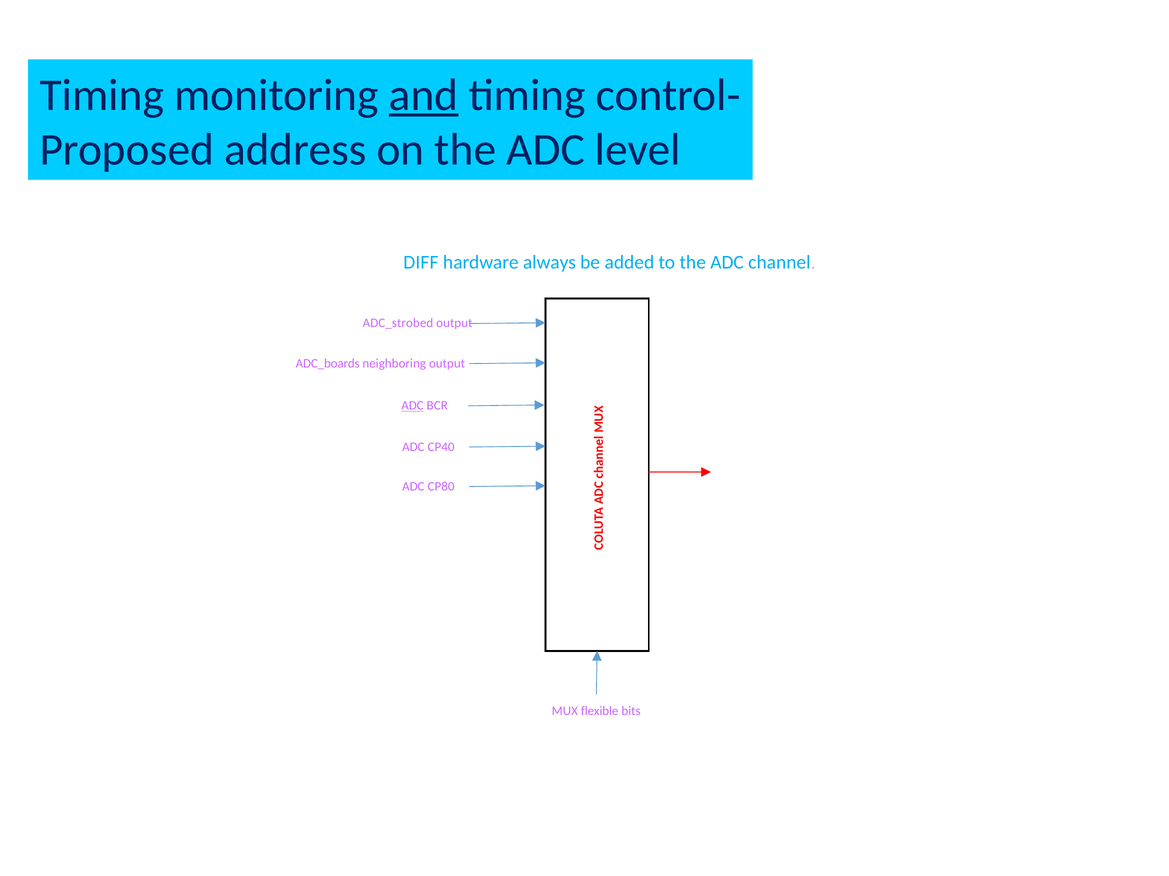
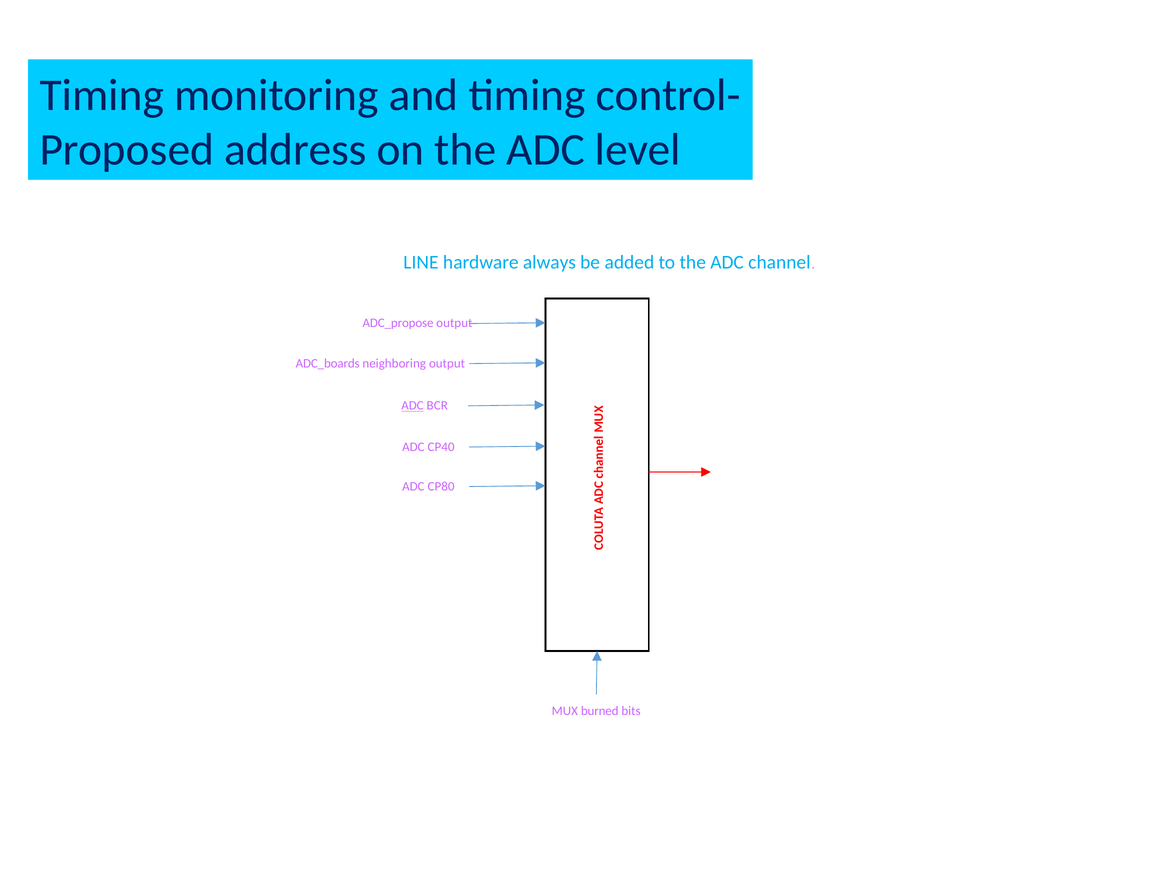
and underline: present -> none (424, 96)
DIFF: DIFF -> LINE (421, 263)
ADC_strobed: ADC_strobed -> ADC_propose (398, 323)
flexible: flexible -> burned (600, 712)
